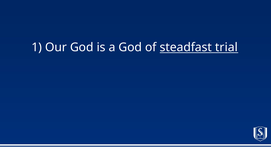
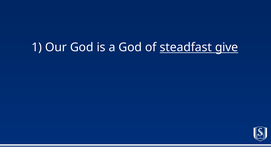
trial: trial -> give (227, 47)
